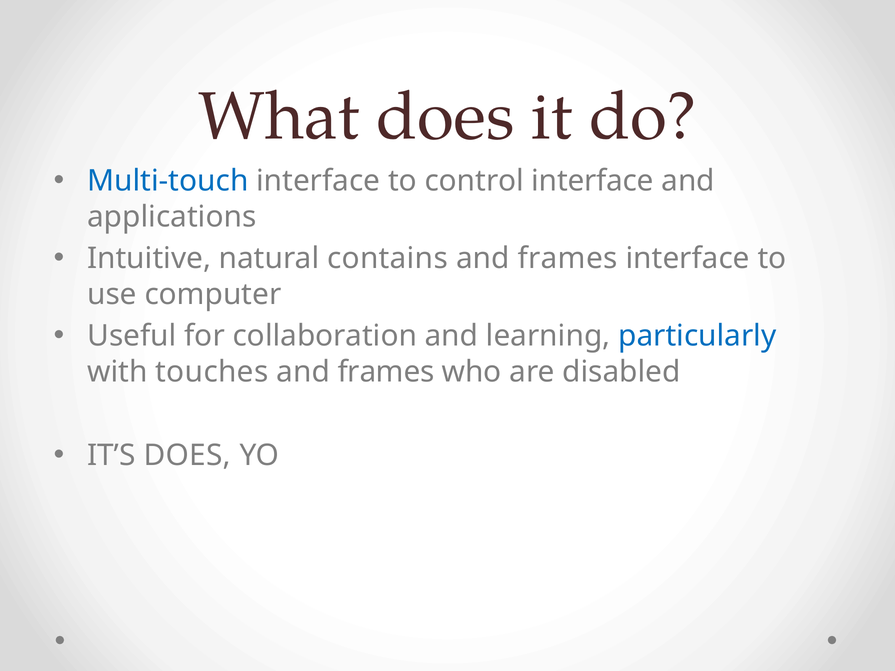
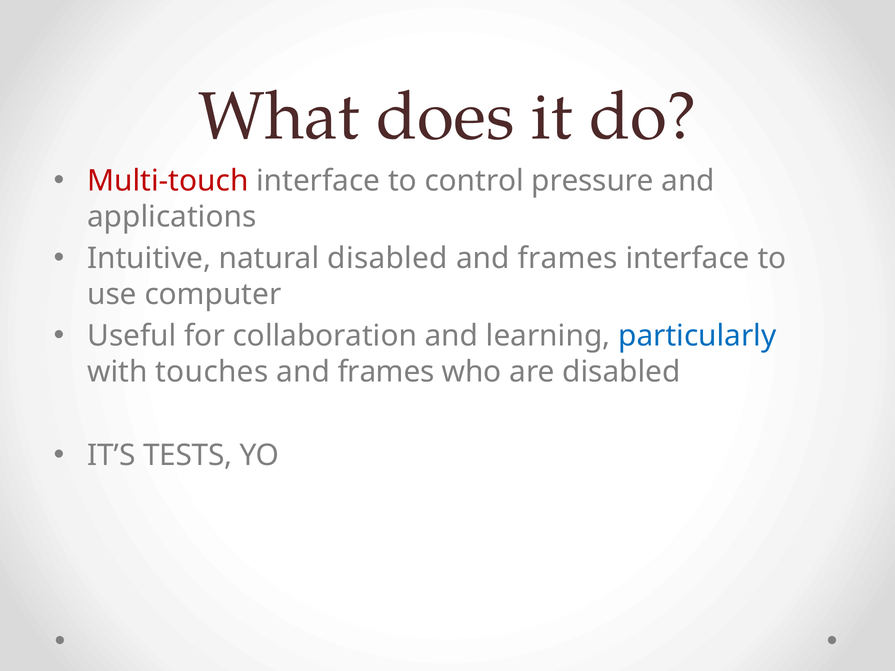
Multi-touch colour: blue -> red (168, 181)
control interface: interface -> pressure (593, 181)
natural contains: contains -> disabled (388, 259)
IT’S DOES: DOES -> TESTS (188, 456)
